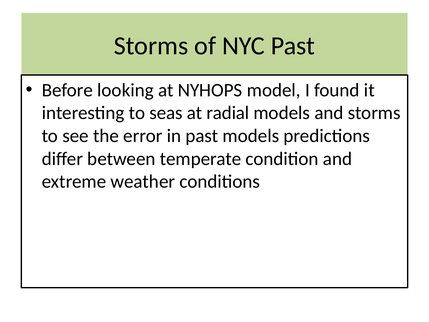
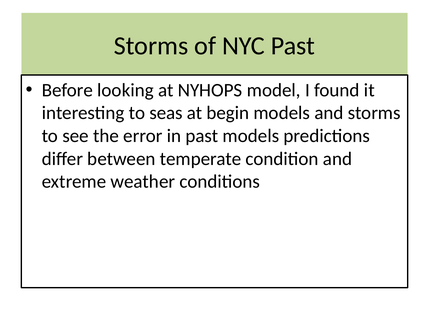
radial: radial -> begin (228, 113)
